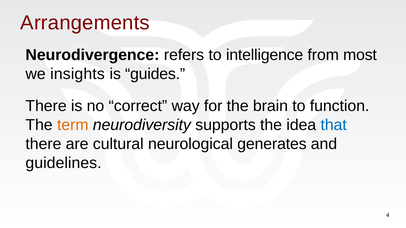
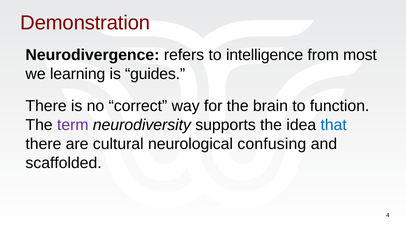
Arrangements: Arrangements -> Demonstration (85, 23)
insights: insights -> learning (78, 74)
term colour: orange -> purple (73, 125)
generates: generates -> confusing (272, 144)
guidelines: guidelines -> scaffolded (64, 163)
